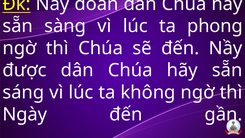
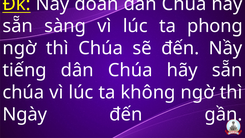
được: được -> tiếng (25, 70)
sáng: sáng -> chúa (23, 92)
